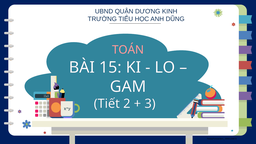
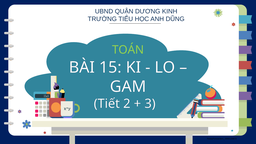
TOÁN colour: pink -> light green (128, 50)
